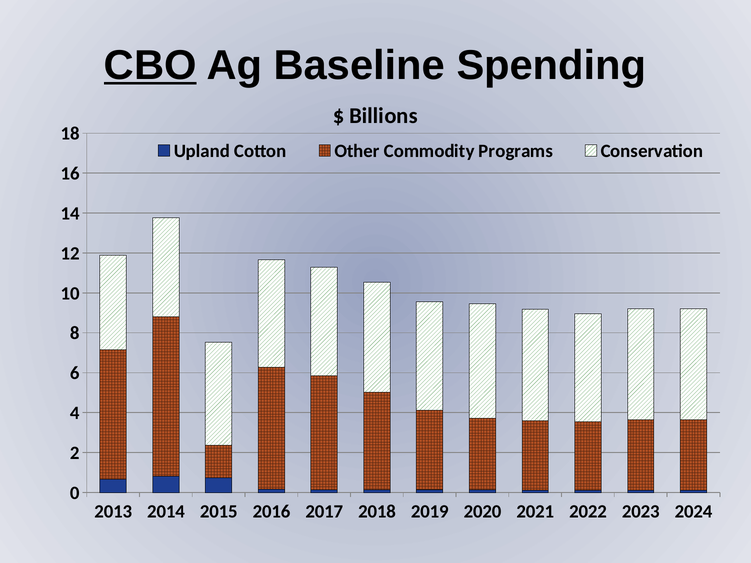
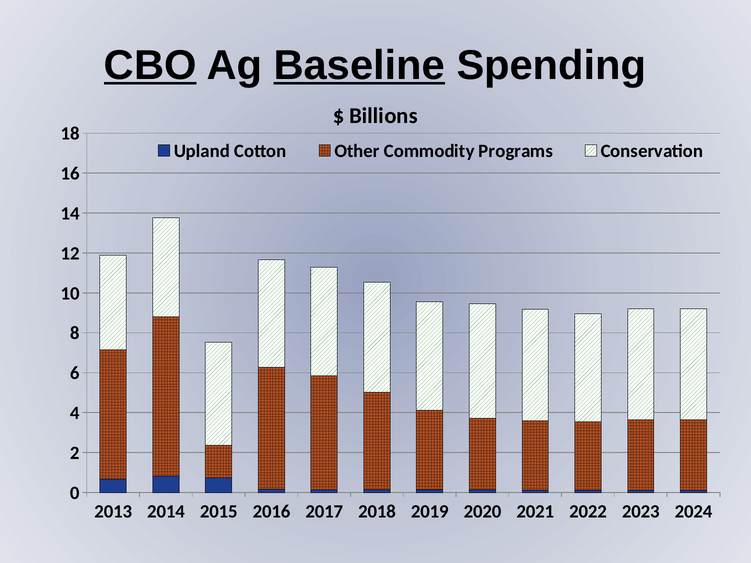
Baseline underline: none -> present (359, 65)
